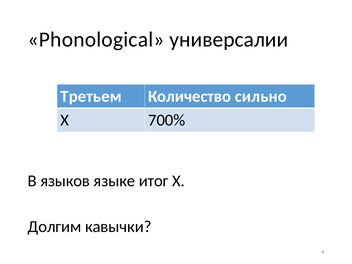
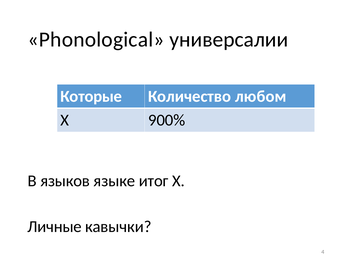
Третьем: Третьем -> Которые (91, 96)
сильно: сильно -> любом (261, 96)
700%: 700% -> 900% (167, 120)
Долгим: Долгим -> Личные (55, 227)
